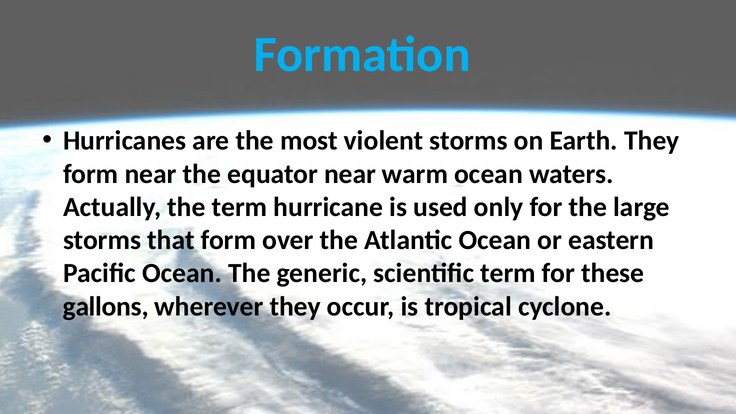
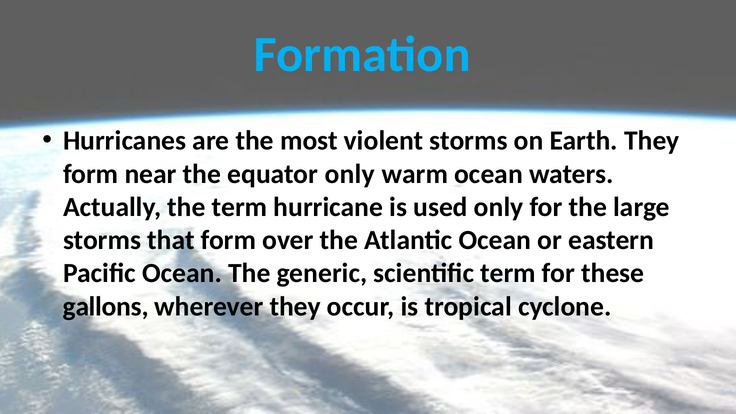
equator near: near -> only (350, 174)
